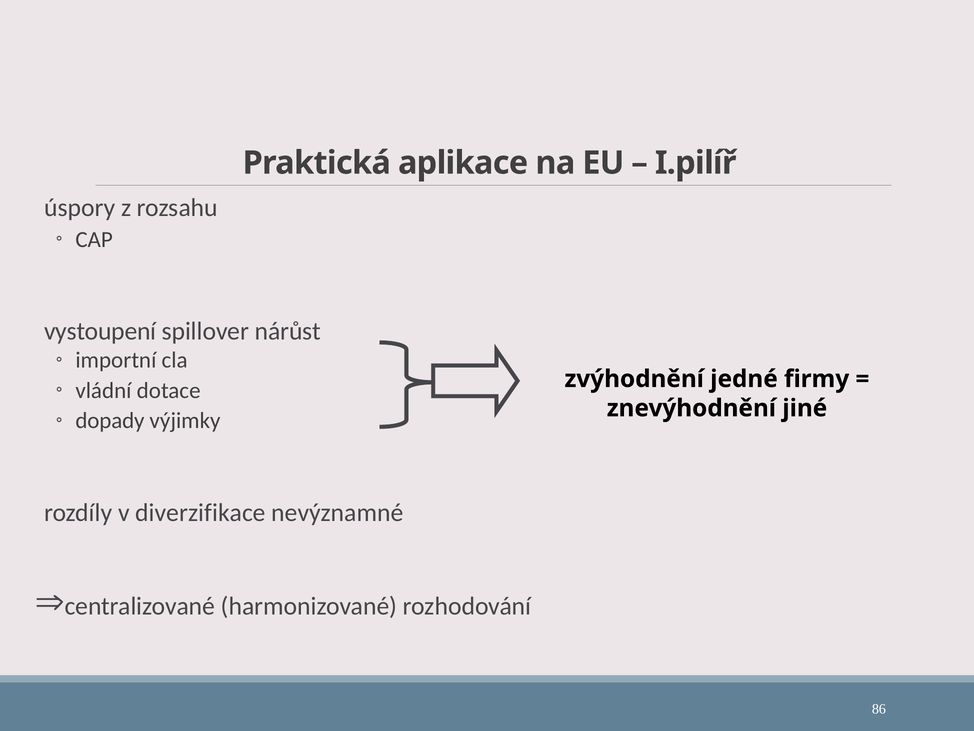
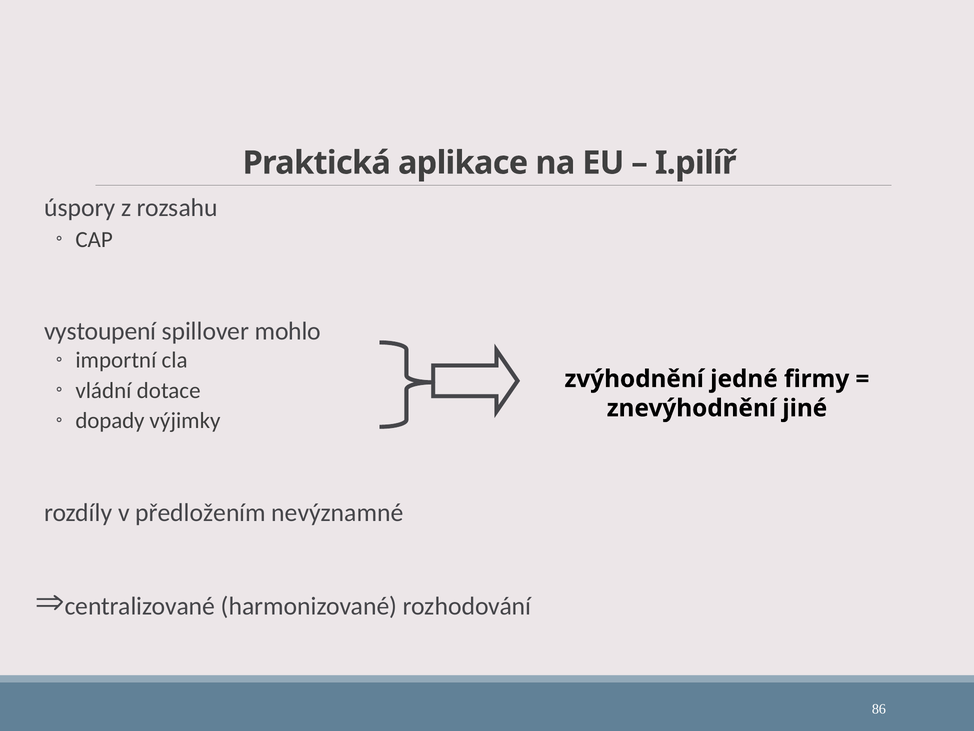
nárůst: nárůst -> mohlo (288, 331)
diverzifikace: diverzifikace -> předložením (201, 512)
